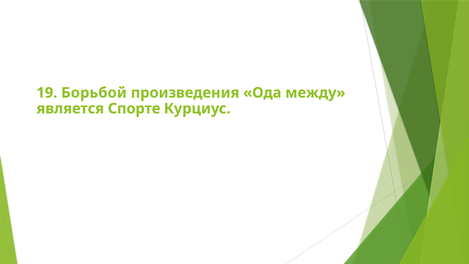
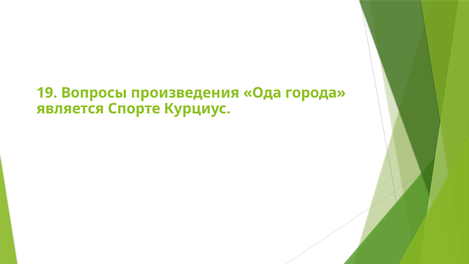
Борьбой: Борьбой -> Вопросы (94, 93)
между: между -> города (315, 93)
